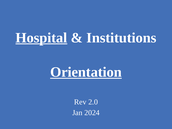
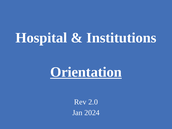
Hospital underline: present -> none (41, 38)
